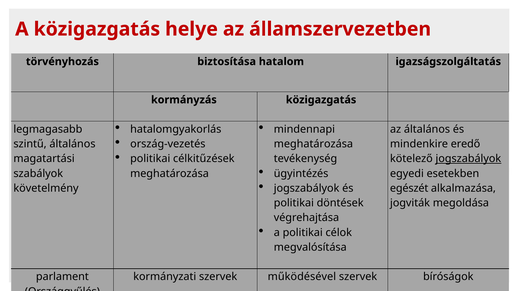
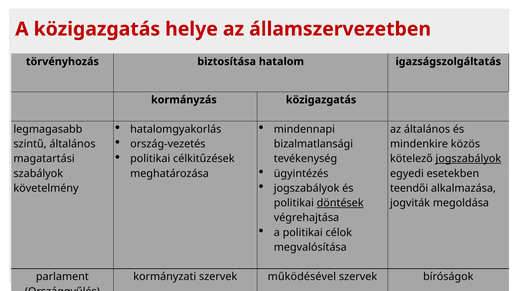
meghatározása: meghatározása -> bizalmatlansági (313, 144)
eredő: eredő -> közös (465, 144)
egészét: egészét -> teendői (409, 188)
döntések underline: none -> present (340, 203)
